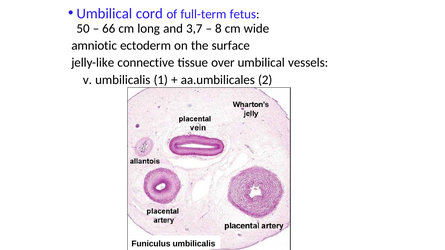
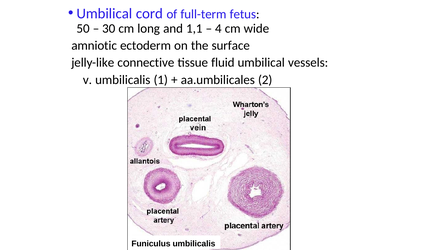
66: 66 -> 30 (109, 29)
3,7: 3,7 -> 1,1 (194, 29)
8: 8 -> 4 (218, 29)
over: over -> fluid (223, 63)
